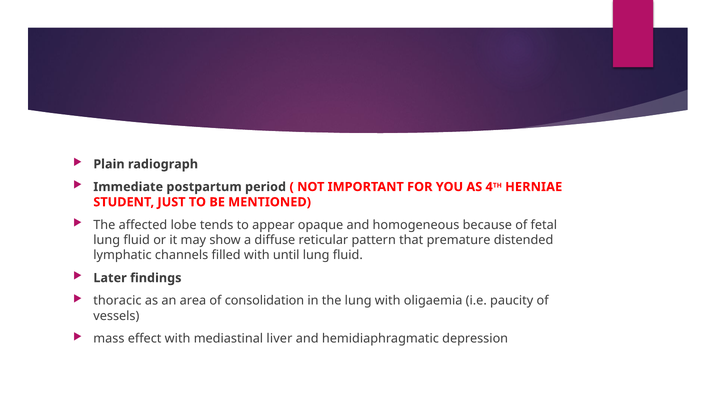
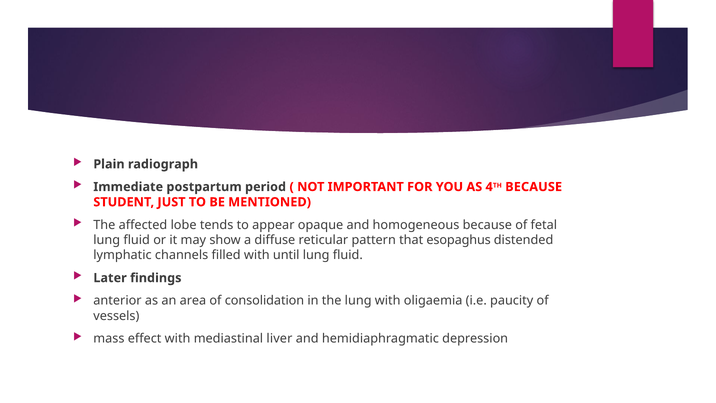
4TH HERNIAE: HERNIAE -> BECAUSE (534, 187)
premature: premature -> esopaghus (459, 240)
thoracic: thoracic -> anterior (117, 300)
